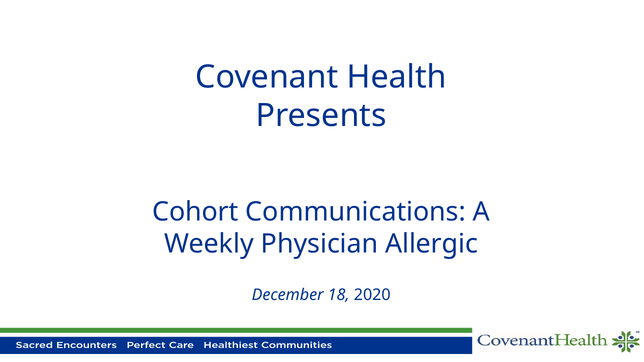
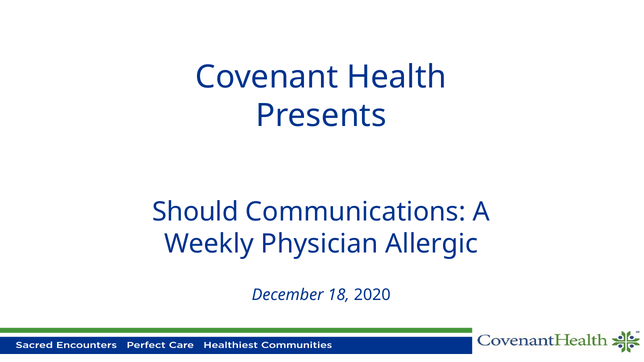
Cohort: Cohort -> Should (195, 212)
